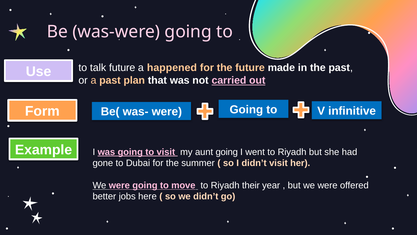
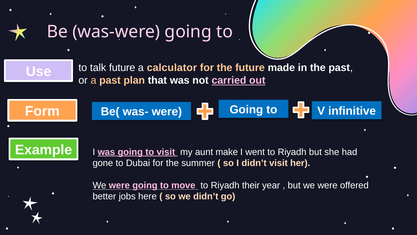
happened: happened -> calculator (172, 68)
aunt going: going -> make (227, 152)
